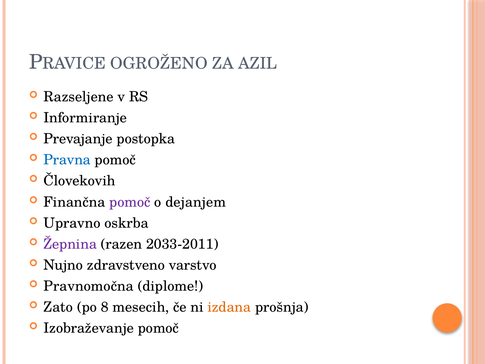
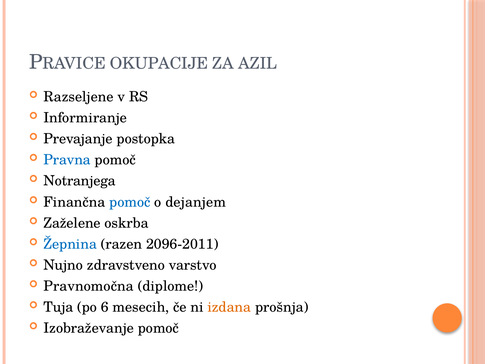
OGROŽENO: OGROŽENO -> OKUPACIJE (159, 63)
Človekovih: Človekovih -> Notranjega (80, 181)
pomoč colour: purple -> blue (130, 202)
Upravno: Upravno -> Zaželene (72, 223)
Žepnina colour: purple -> blue (70, 244)
2033-2011: 2033-2011 -> 2096-2011 (182, 244)
Zato: Zato -> Tuja (58, 307)
8: 8 -> 6 (105, 307)
